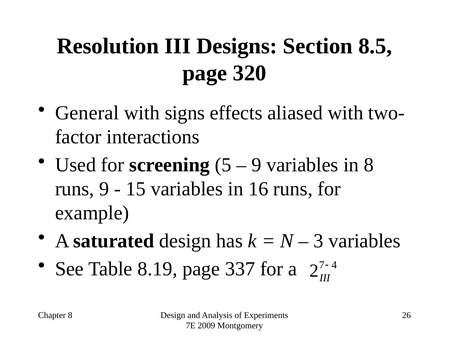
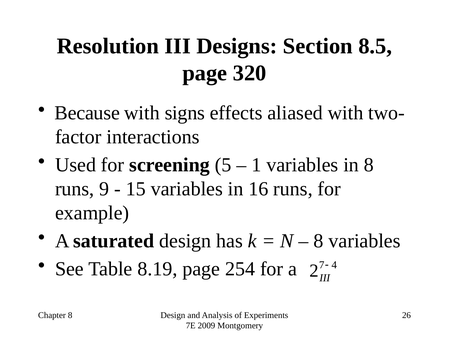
General: General -> Because (87, 113)
9: 9 -> 1 (256, 165)
3: 3 -> 8 (319, 241)
337: 337 -> 254 (240, 269)
